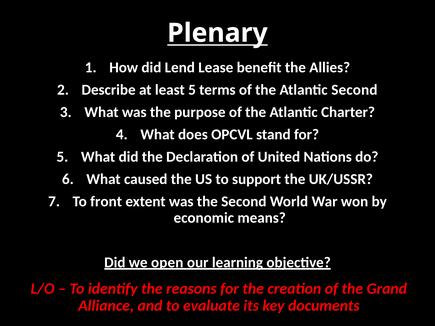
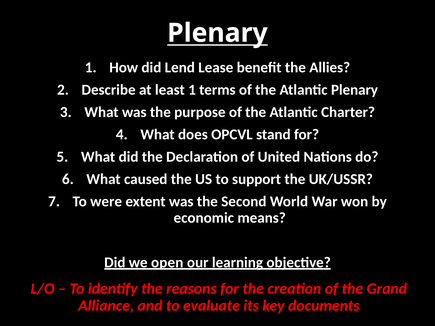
least 5: 5 -> 1 (192, 90)
Atlantic Second: Second -> Plenary (354, 90)
front: front -> were (106, 202)
